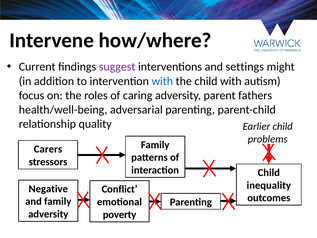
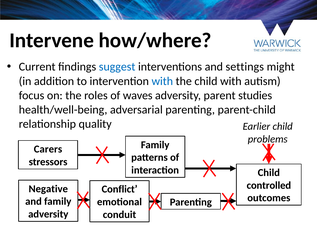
suggest colour: purple -> blue (117, 67)
caring: caring -> waves (138, 95)
fathers: fathers -> studies (255, 95)
inequality: inequality -> controlled (269, 185)
poverty: poverty -> conduit (119, 214)
